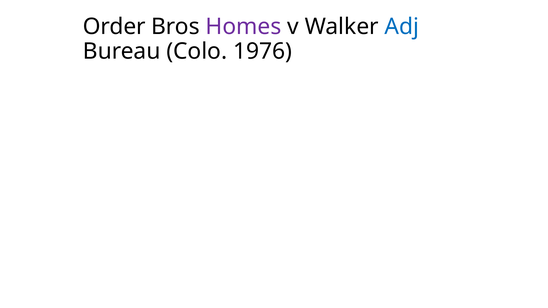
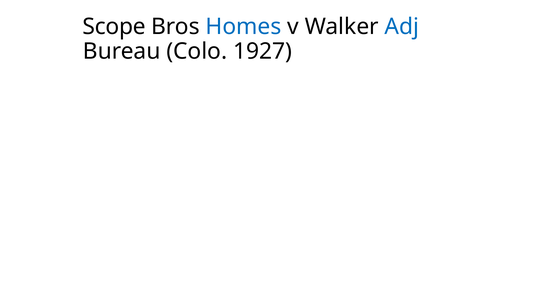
Order: Order -> Scope (114, 27)
Homes colour: purple -> blue (243, 27)
1976: 1976 -> 1927 (263, 51)
